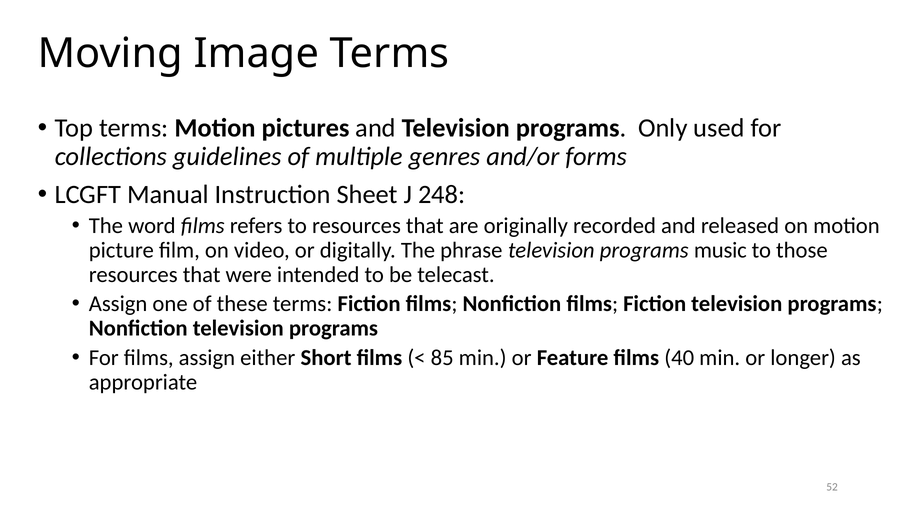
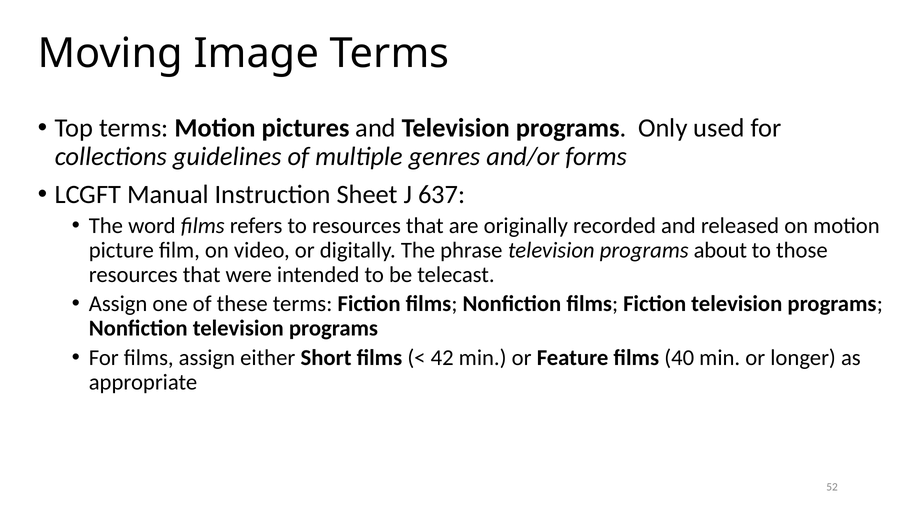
248: 248 -> 637 (442, 195)
music: music -> about (720, 250)
85: 85 -> 42 (442, 358)
